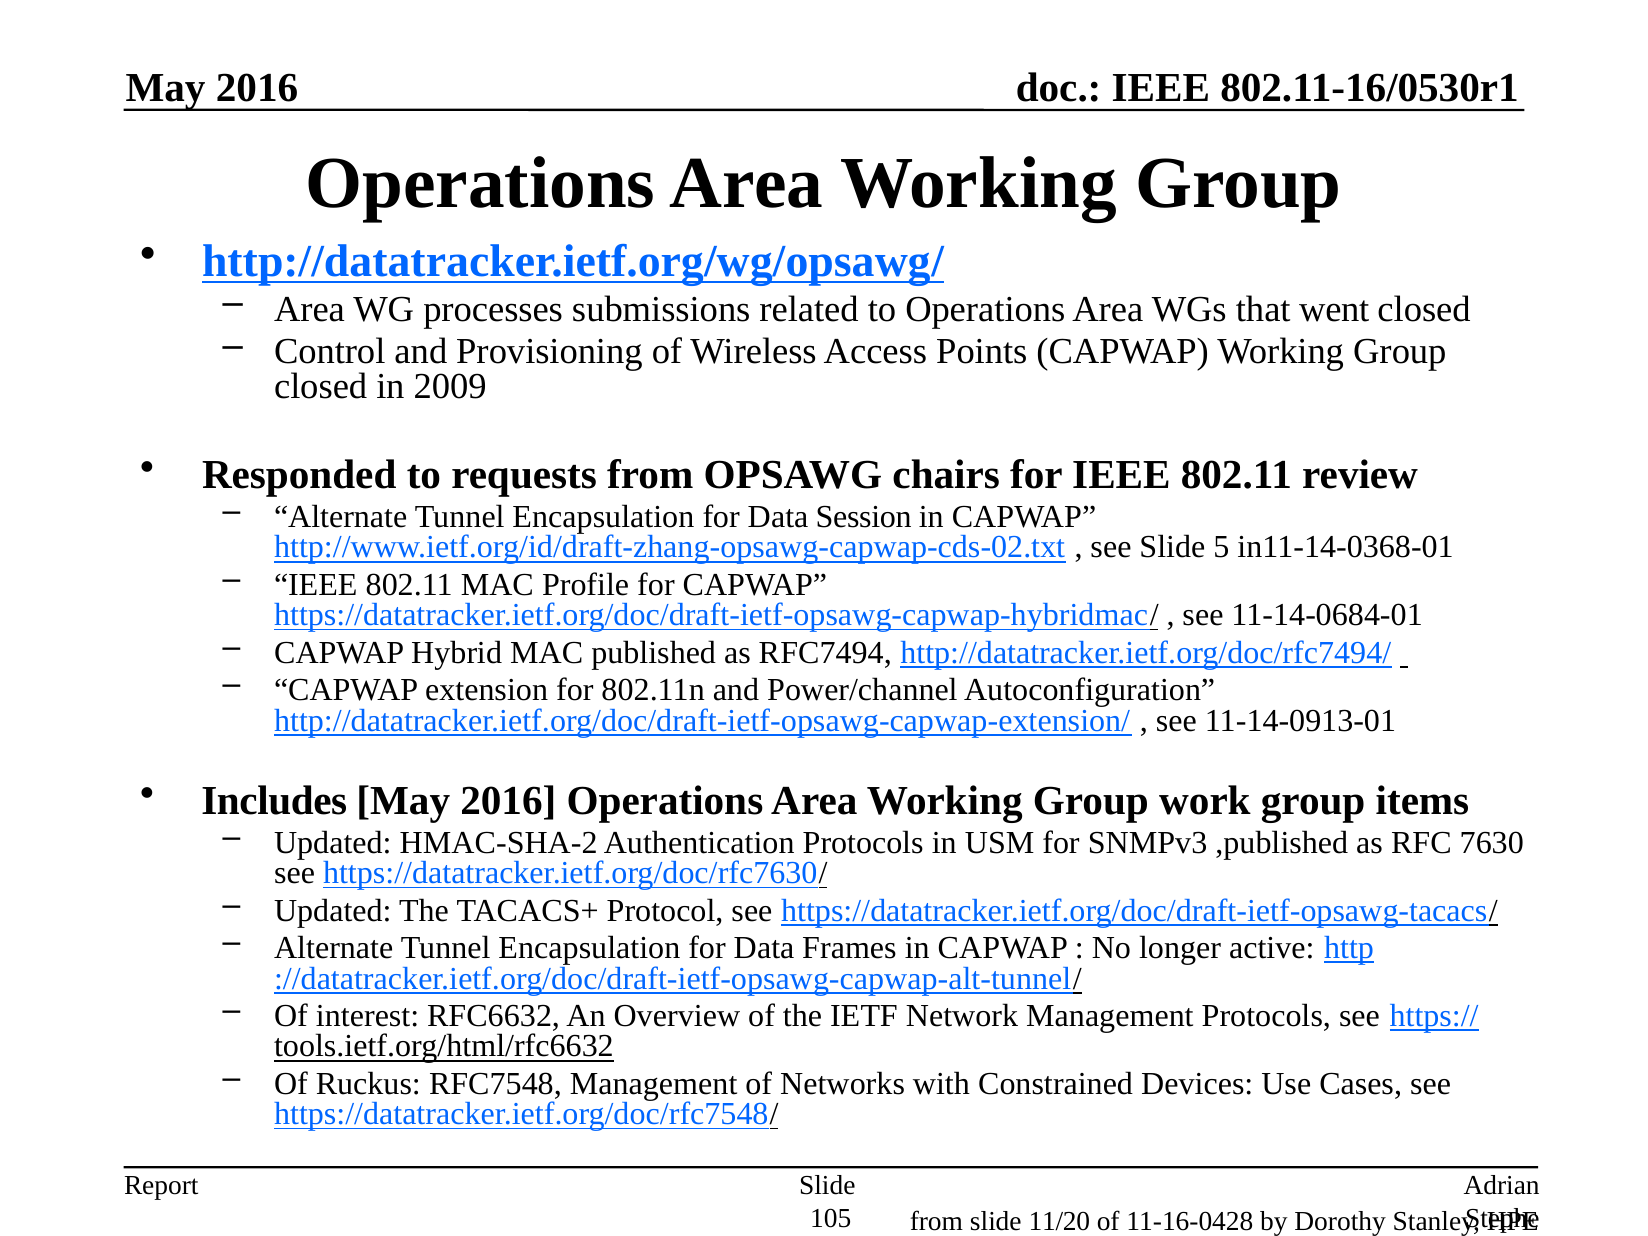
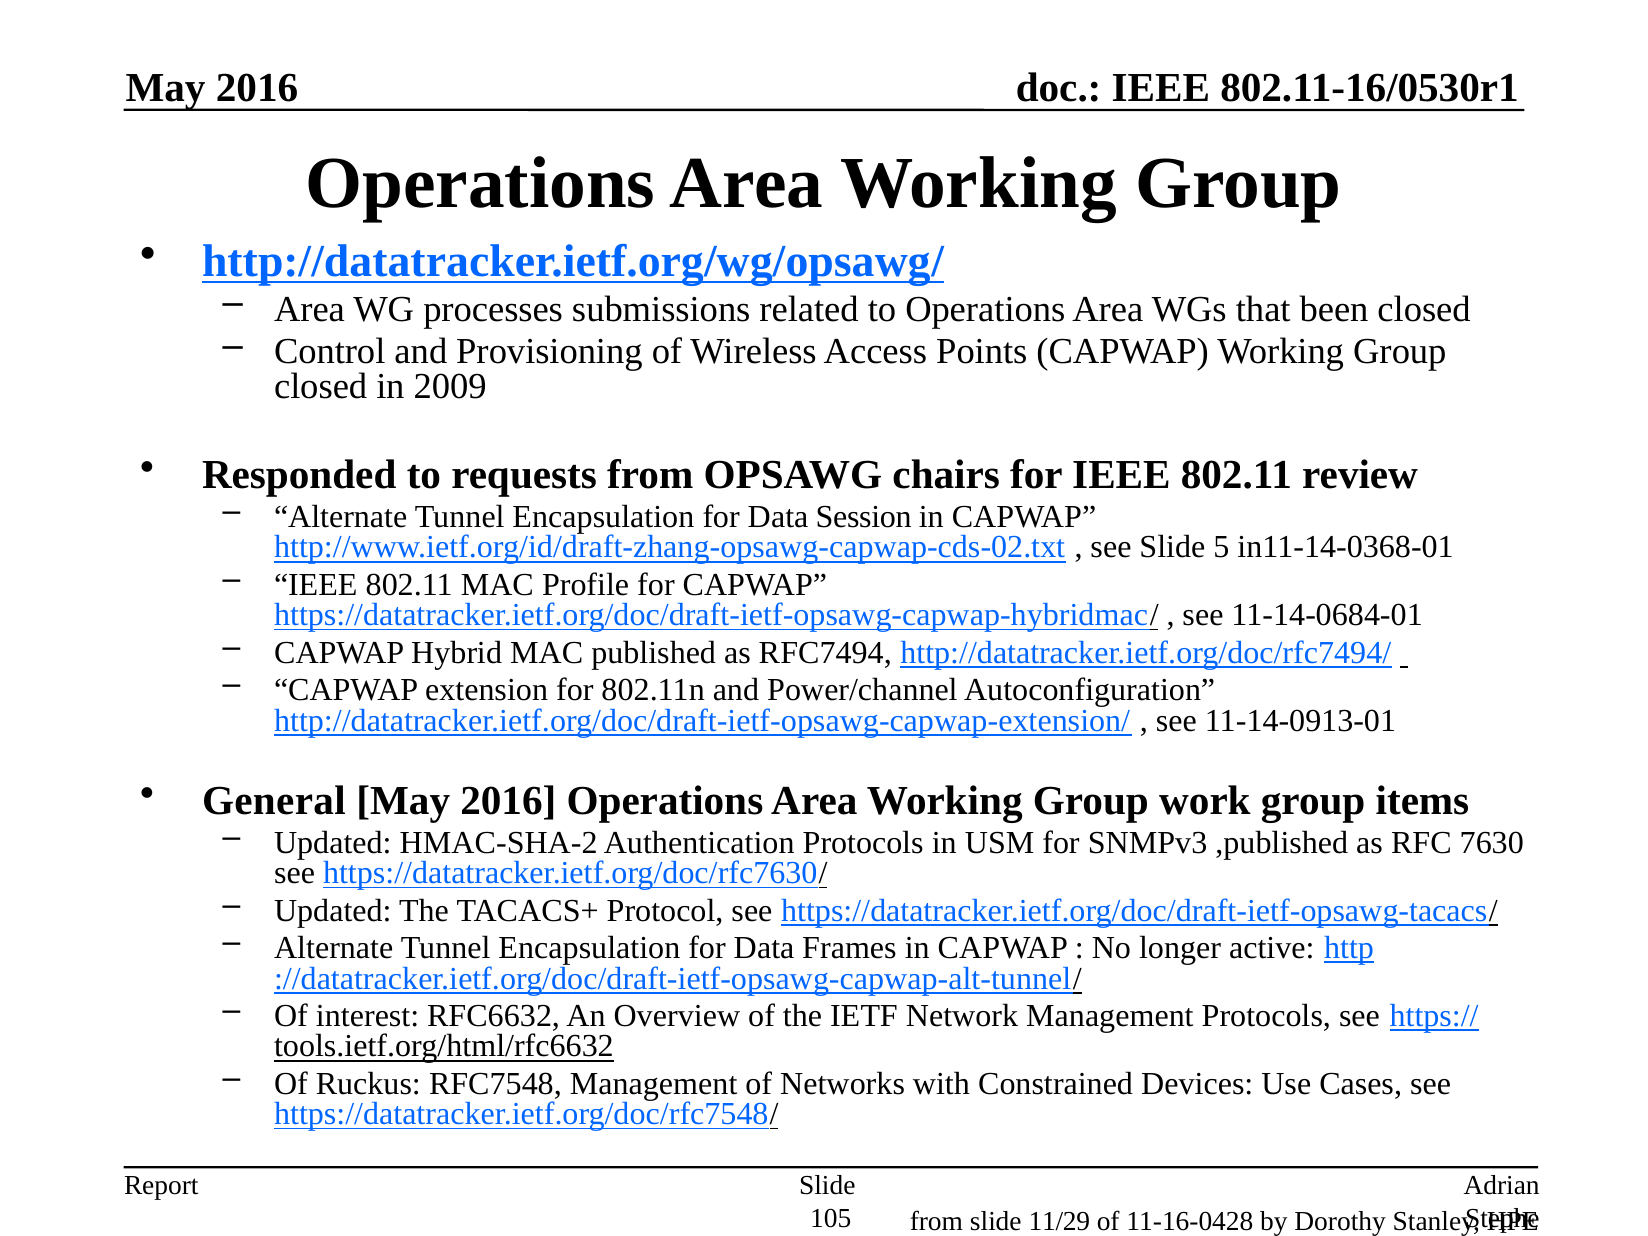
went: went -> been (1334, 309)
Includes: Includes -> General (274, 801)
11/20: 11/20 -> 11/29 (1059, 1221)
